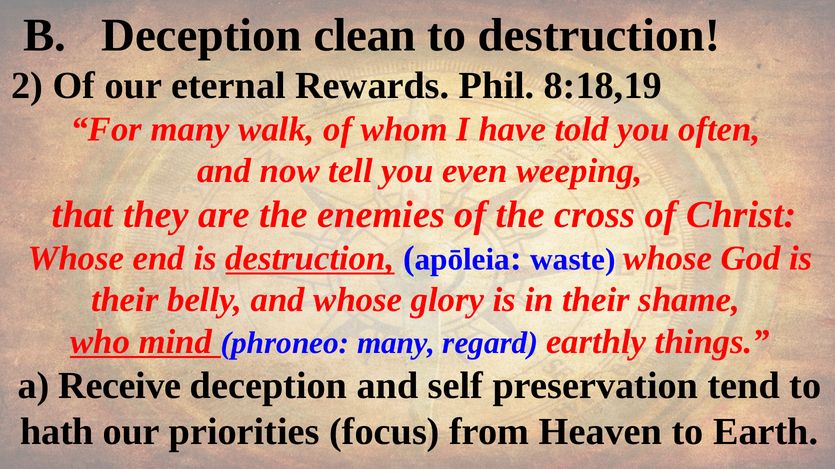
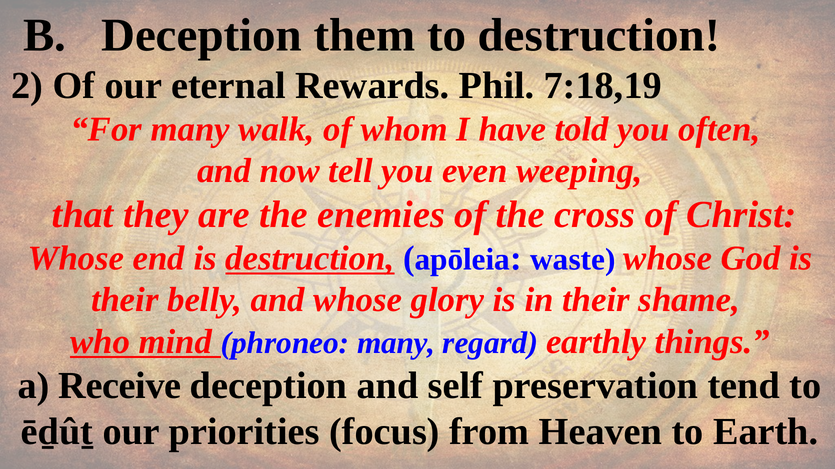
clean: clean -> them (364, 35)
8:18,19: 8:18,19 -> 7:18,19 (603, 86)
hath: hath -> ēḏûṯ (57, 432)
